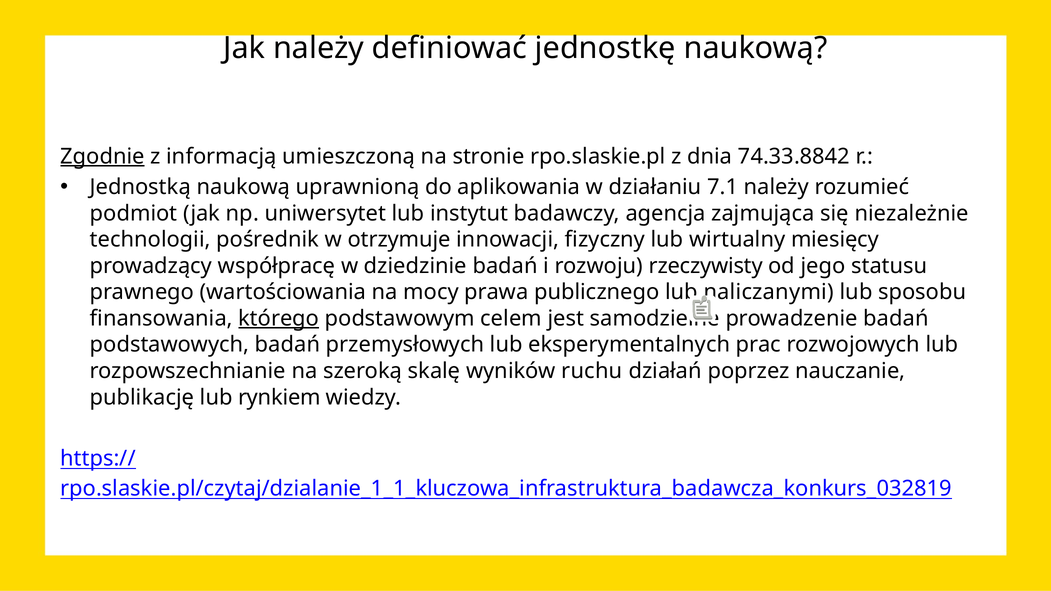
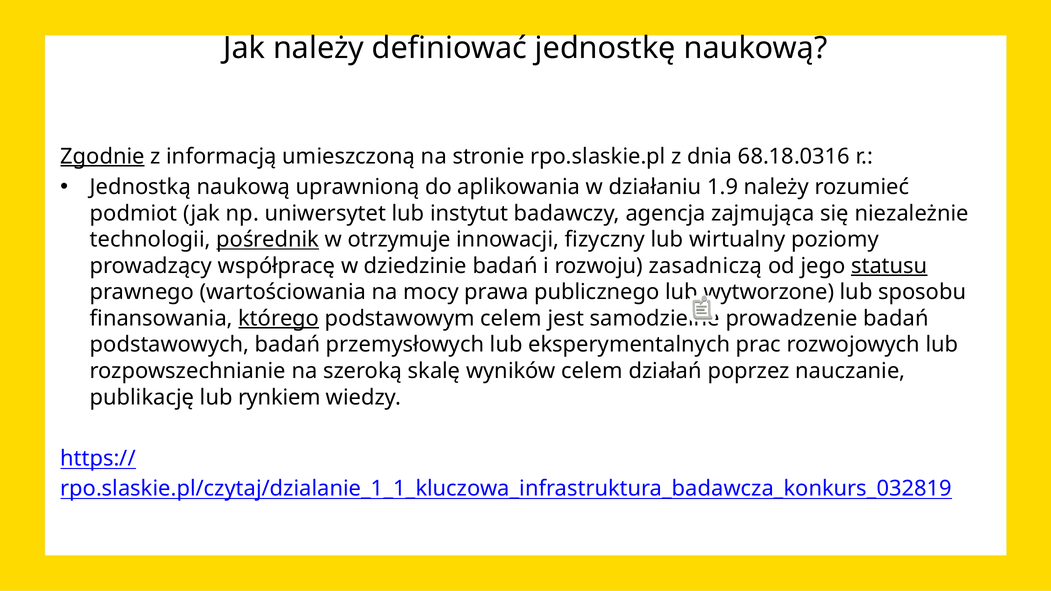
74.33.8842: 74.33.8842 -> 68.18.0316 (794, 157)
7.1: 7.1 -> 1.9 (723, 187)
pośrednik underline: none -> present (268, 240)
miesięcy: miesięcy -> poziomy (835, 240)
rzeczywisty: rzeczywisty -> zasadniczą (705, 266)
statusu underline: none -> present (889, 266)
naliczanymi: naliczanymi -> wytworzone (769, 292)
wyników ruchu: ruchu -> celem (592, 371)
